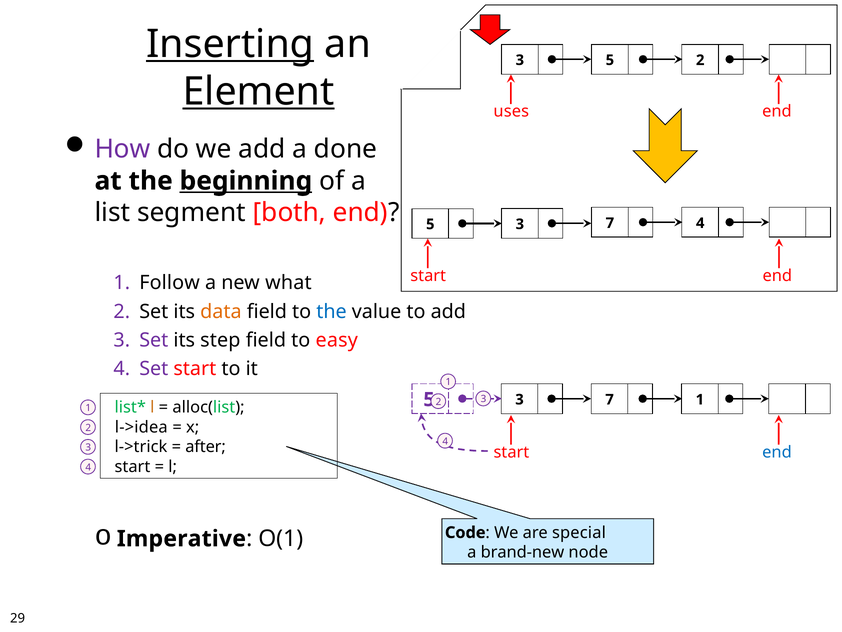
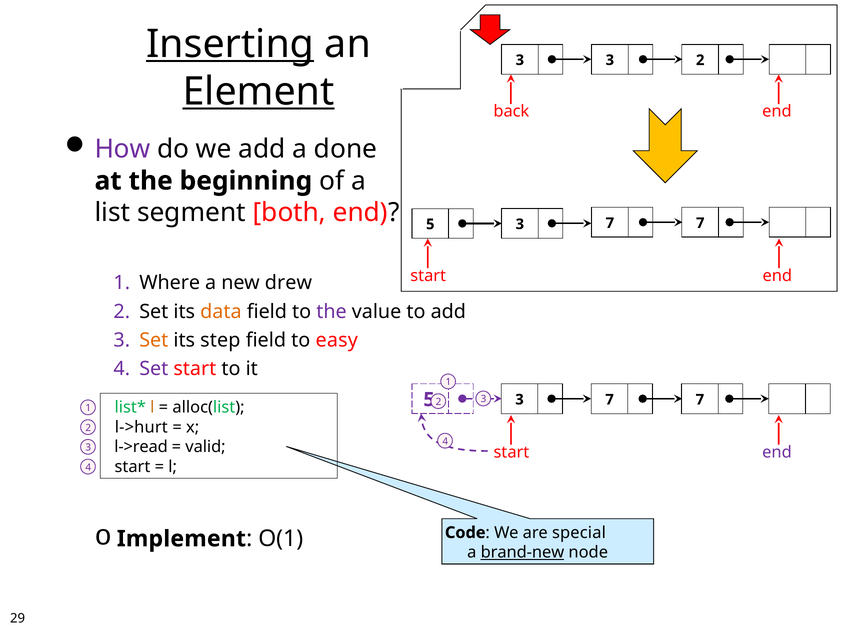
5: 5 -> 3 (610, 60)
uses: uses -> back (511, 111)
beginning underline: present -> none (246, 181)
4: 4 -> 7 (700, 223)
Follow: Follow -> Where (170, 283)
what: what -> drew (288, 283)
the colour: blue -> purple (331, 311)
Set colour: purple -> orange (154, 340)
3 7 1: 1 -> 7 (700, 399)
l->idea: l->idea -> l->hurt (141, 427)
l->trick: l->trick -> l->read (141, 446)
after: after -> valid (205, 446)
end colour: blue -> purple (777, 452)
Imperative: Imperative -> Implement (181, 538)
brand-new underline: none -> present (522, 552)
